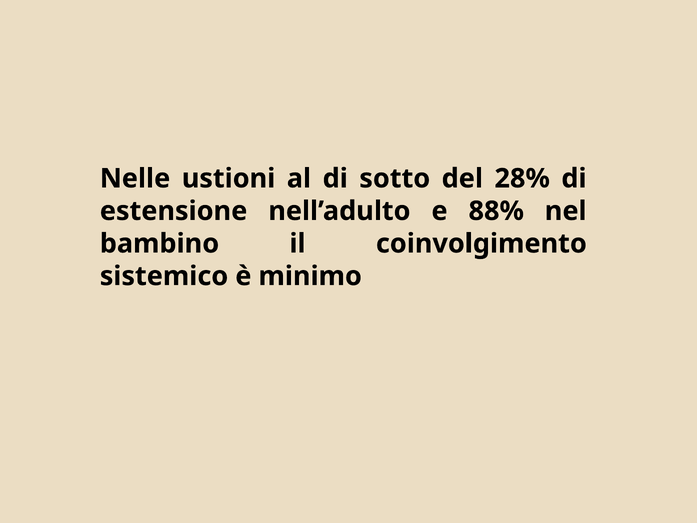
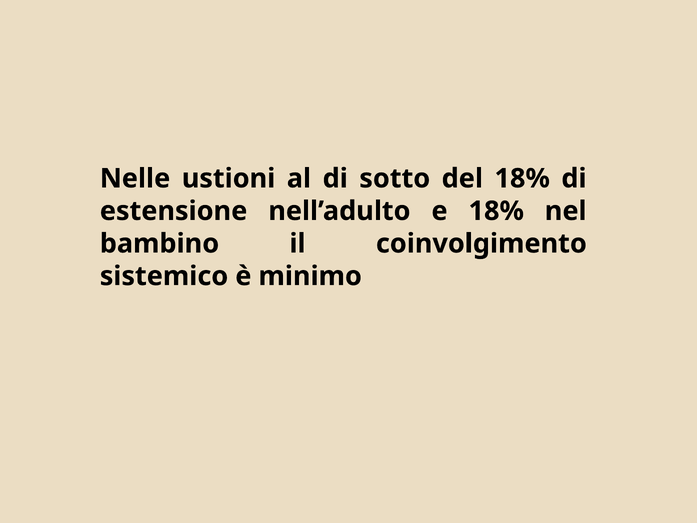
del 28%: 28% -> 18% (522, 178)
e 88%: 88% -> 18% (496, 211)
